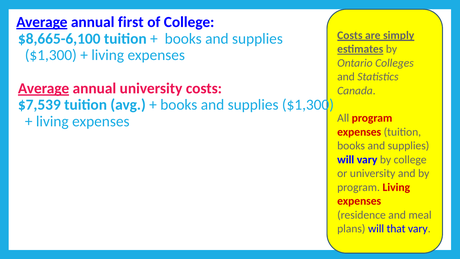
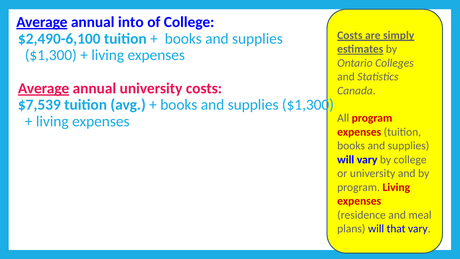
first: first -> into (131, 22)
$8,665-6,100: $8,665-6,100 -> $2,490-6,100 (59, 39)
